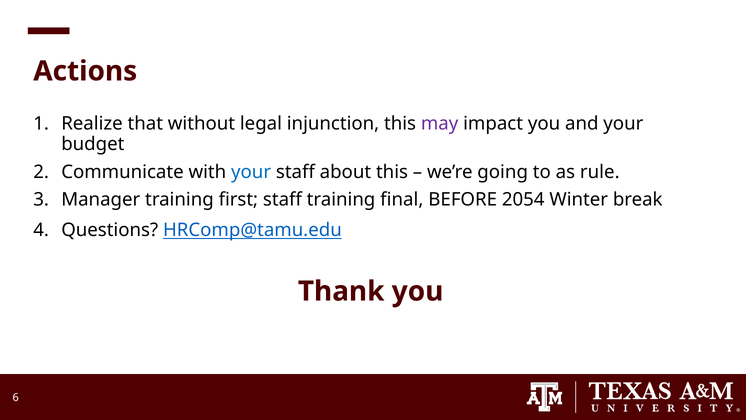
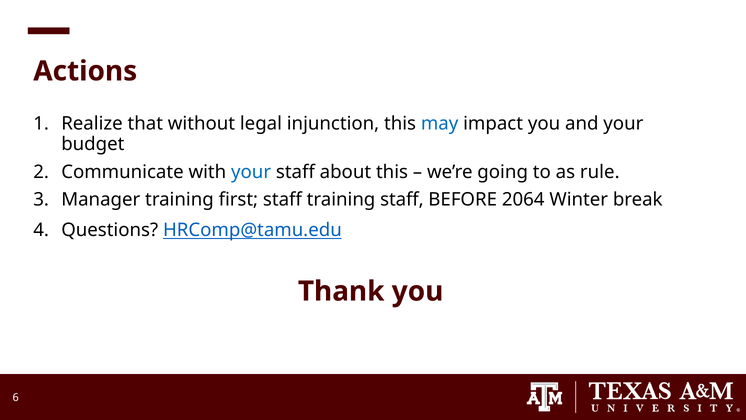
may colour: purple -> blue (440, 124)
training final: final -> staff (402, 200)
2054: 2054 -> 2064 (523, 200)
